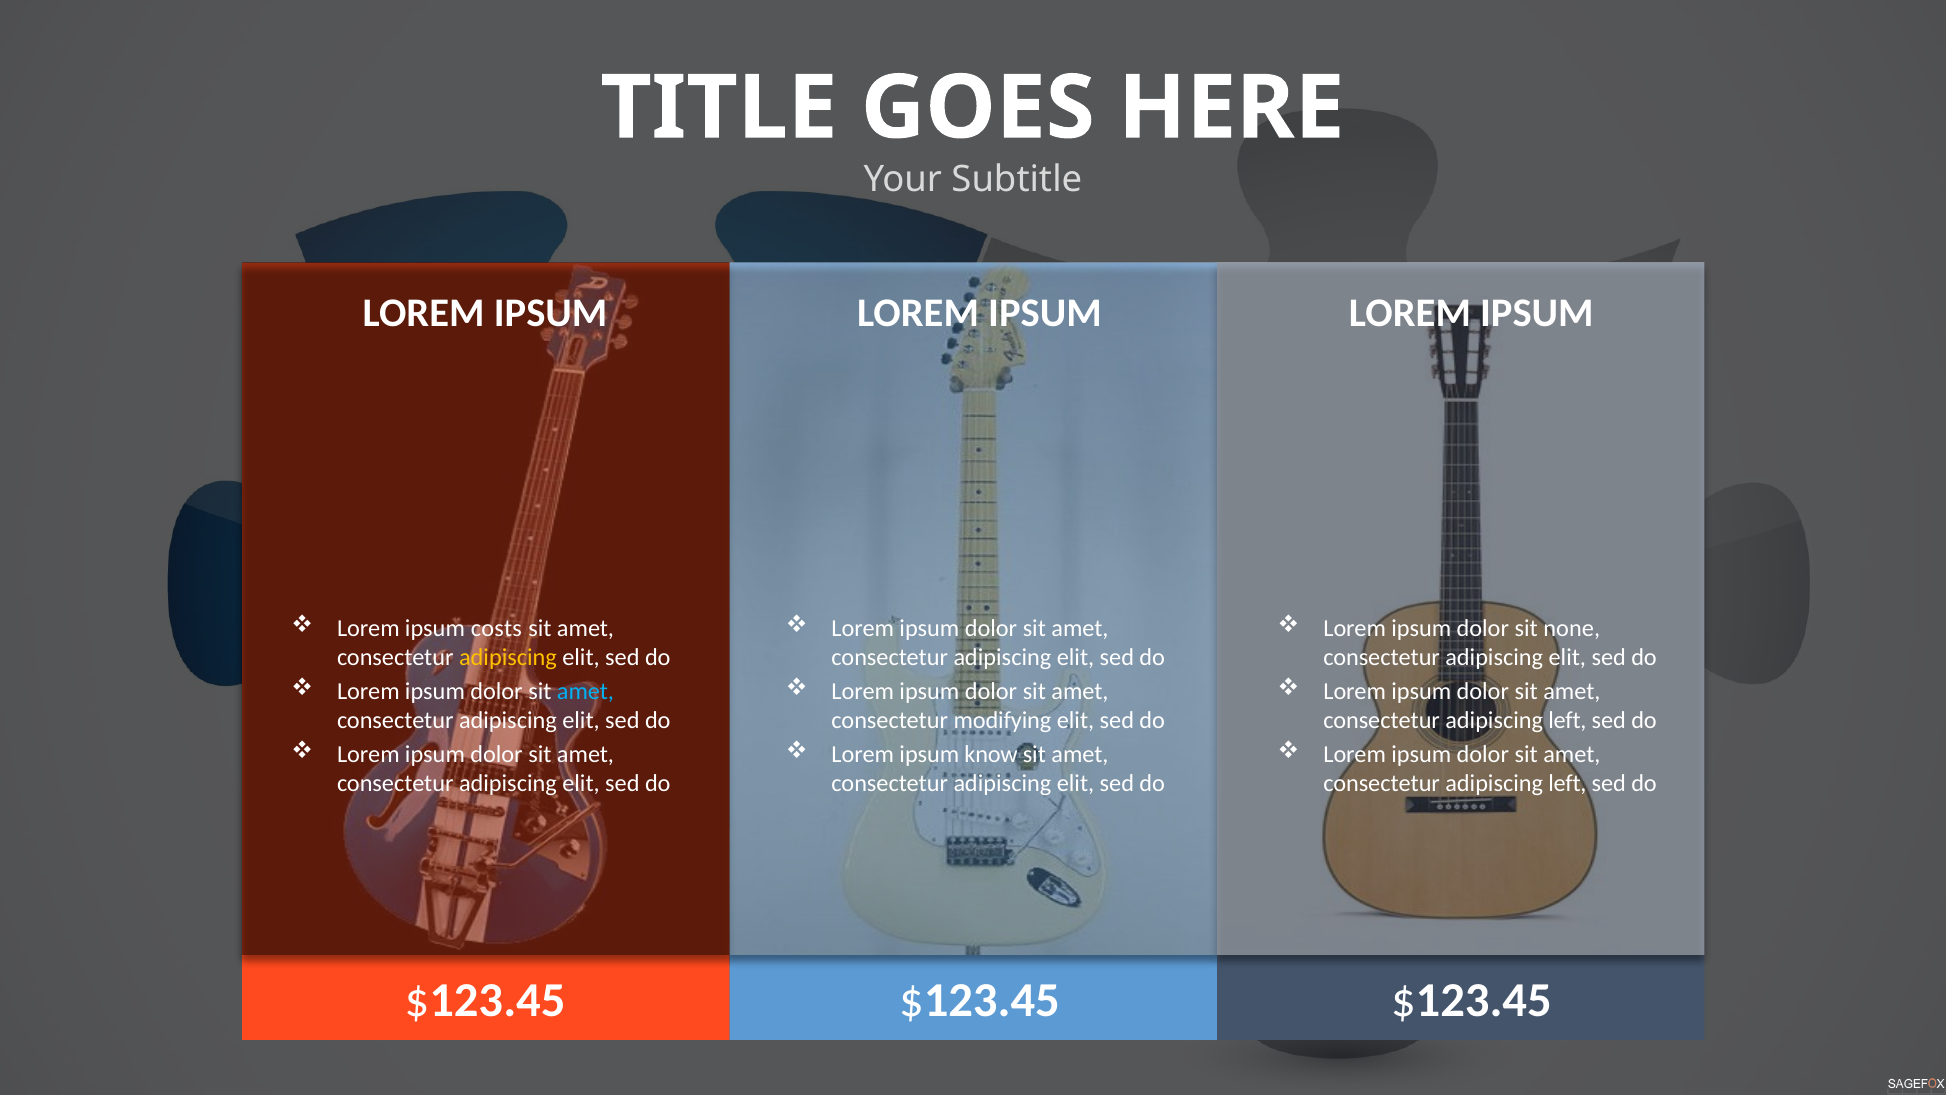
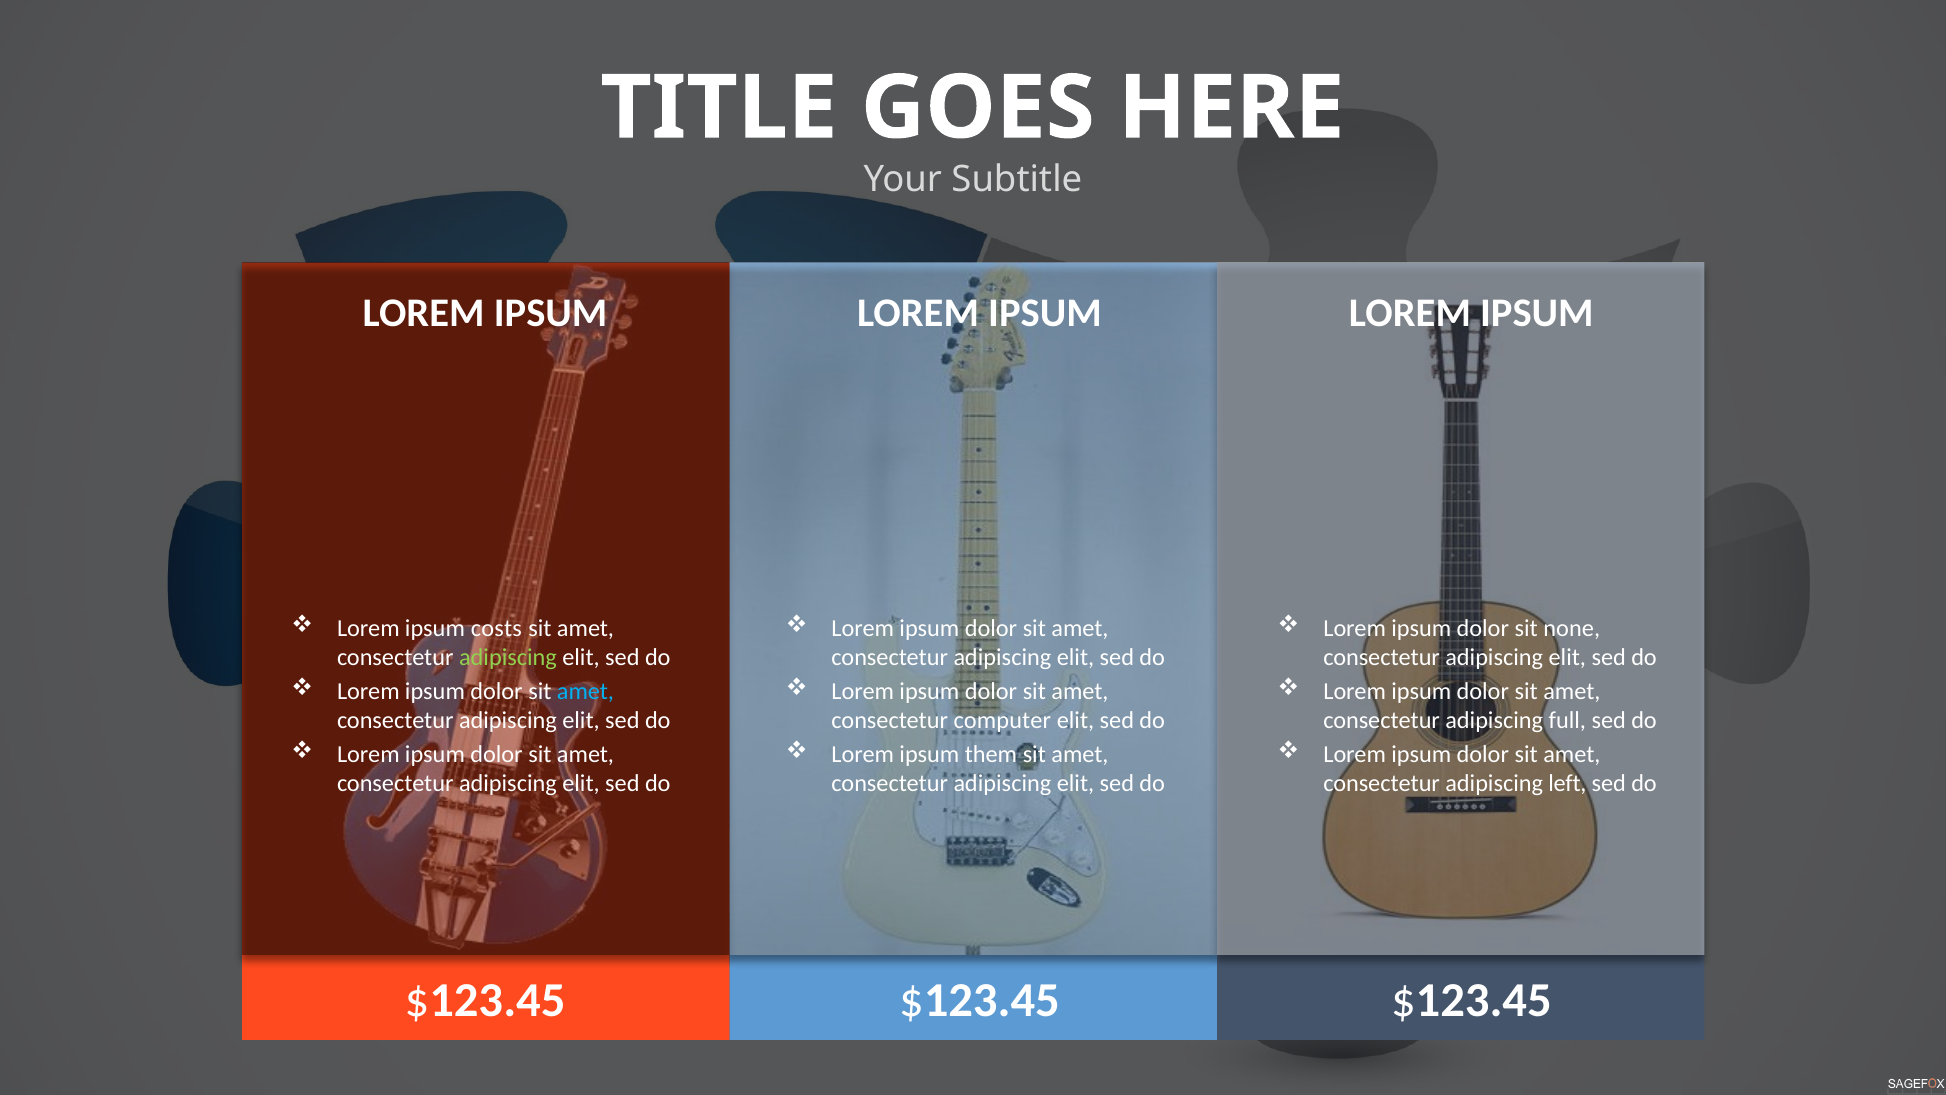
adipiscing colour: yellow -> light green (508, 657)
modifying: modifying -> computer (1002, 720)
left: left -> full (1567, 720)
know: know -> them (991, 754)
